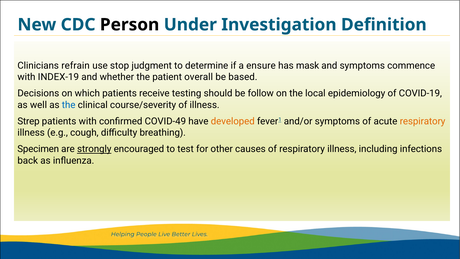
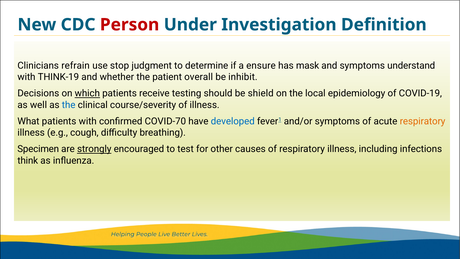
Person colour: black -> red (130, 25)
commence: commence -> understand (411, 66)
INDEX-19: INDEX-19 -> THINK-19 (58, 77)
based: based -> inhibit (243, 77)
which underline: none -> present (87, 93)
follow: follow -> shield (261, 93)
Strep: Strep -> What (28, 121)
COVID-49: COVID-49 -> COVID-70 (165, 121)
developed colour: orange -> blue (233, 121)
back: back -> think (28, 160)
